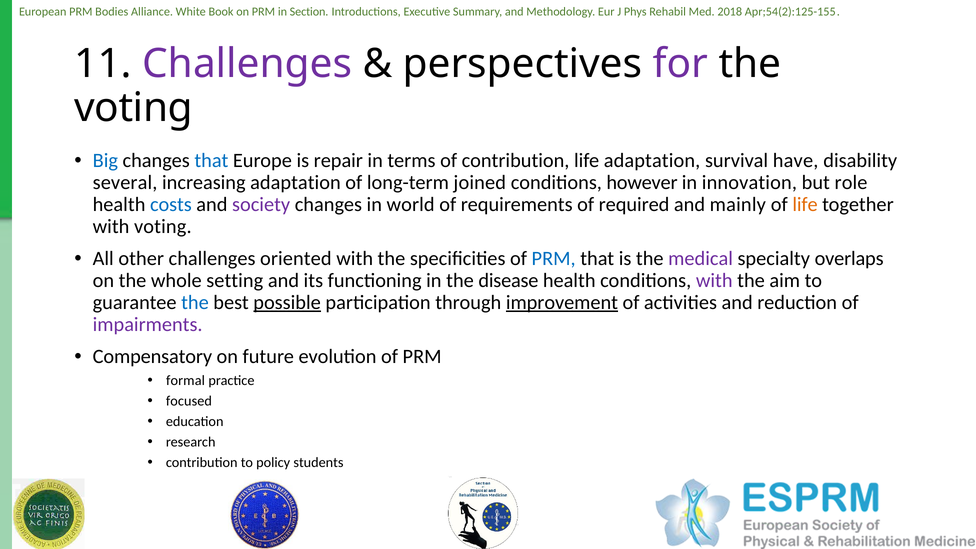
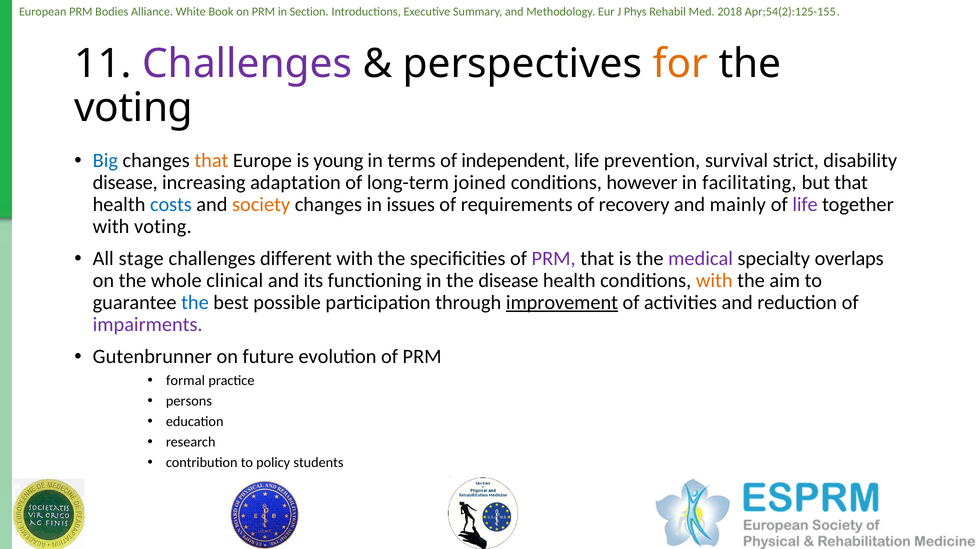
for colour: purple -> orange (681, 64)
that colour: blue -> orange (211, 161)
repair: repair -> young (338, 161)
of contribution: contribution -> independent (516, 161)
life adaptation: adaptation -> prevention (652, 161)
have: have -> strict (796, 161)
several: several -> disease (125, 183)
innovation: innovation -> facilitating (749, 183)
but role: role -> that (851, 183)
society colour: purple -> orange (261, 205)
world: world -> issues (411, 205)
required: required -> recovery (634, 205)
life colour: orange -> purple (805, 205)
other: other -> stage (141, 259)
oriented: oriented -> different (296, 259)
PRM colour: blue -> purple (554, 259)
setting: setting -> clinical (235, 281)
with colour: purple -> orange (714, 281)
possible underline: present -> none (287, 303)
Compensatory: Compensatory -> Gutenbrunner (152, 357)
focused: focused -> persons (189, 401)
